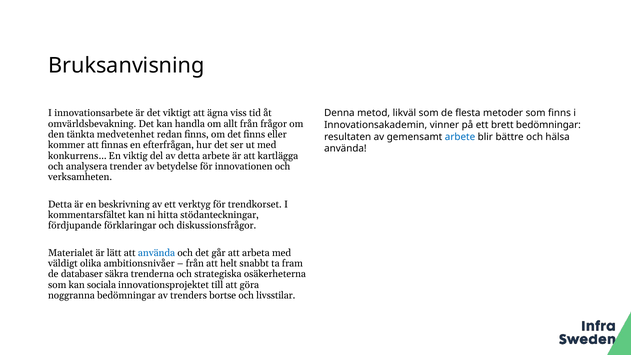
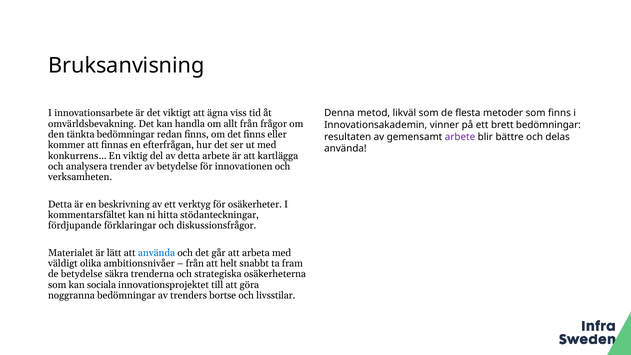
tänkta medvetenhet: medvetenhet -> bedömningar (126, 135)
arbete colour: blue -> purple (460, 137)
hälsa: hälsa -> delas (558, 137)
trendkorset: trendkorset -> osäkerheter (255, 204)
de databaser: databaser -> betydelse (82, 274)
